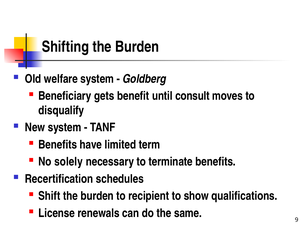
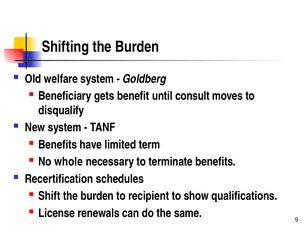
solely: solely -> whole (69, 162)
